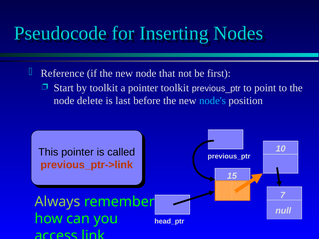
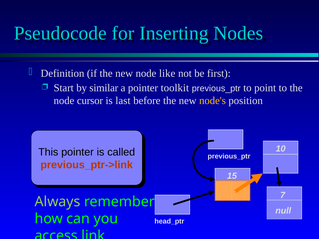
Reference: Reference -> Definition (62, 74)
that: that -> like (167, 74)
by toolkit: toolkit -> similar (104, 88)
delete: delete -> cursor (90, 101)
node's colour: light blue -> yellow (212, 101)
